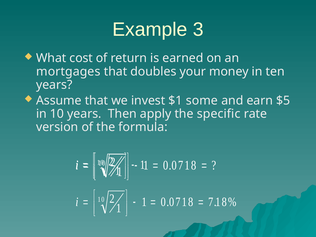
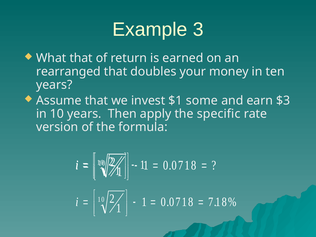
What cost: cost -> that (81, 58)
mortgages: mortgages -> rearranged (68, 71)
$5: $5 -> $3 (283, 100)
